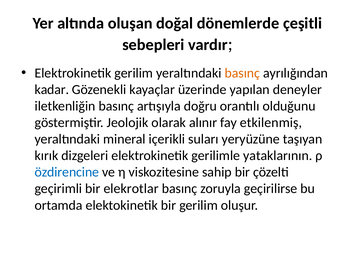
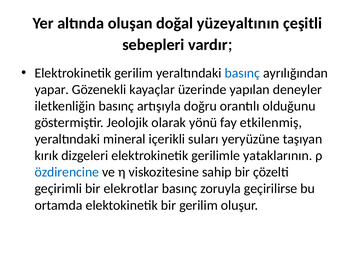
dönemlerde: dönemlerde -> yüzeyaltının (238, 23)
basınç colour: orange -> blue (242, 73)
kadar: kadar -> yapar (52, 90)
alınır: alınır -> yönü (203, 123)
